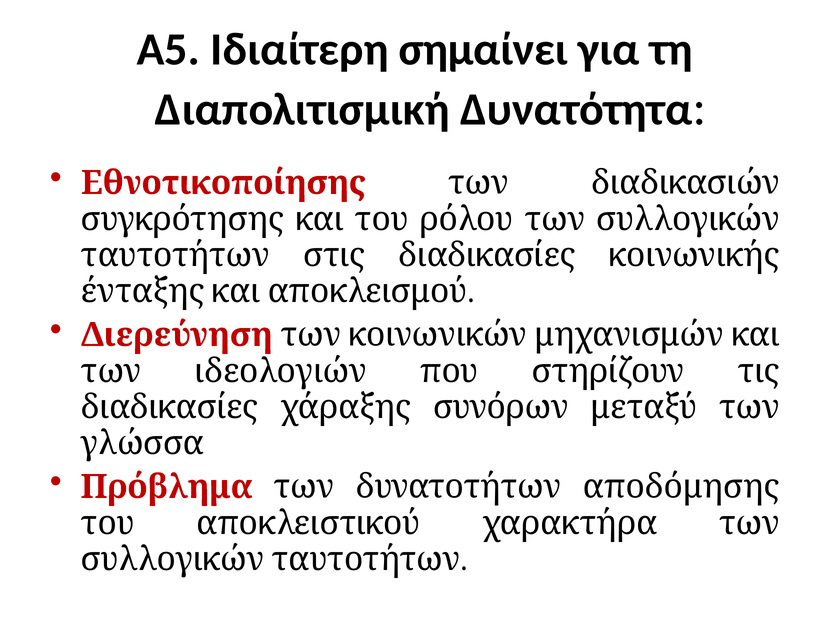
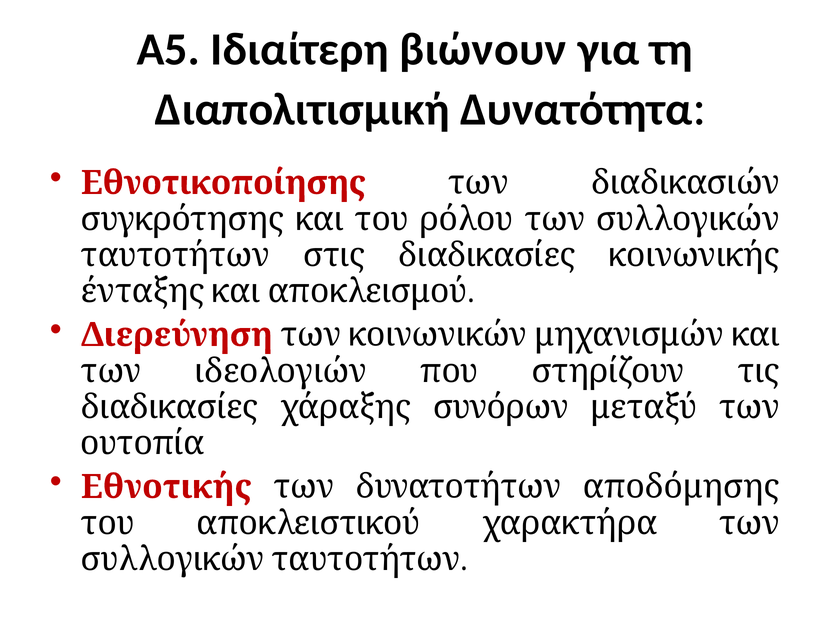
σημαίνει: σημαίνει -> βιώνουν (483, 50)
γλώσσα: γλώσσα -> ουτοπία (142, 443)
Πρόβλημα: Πρόβλημα -> Εθνοτικής (166, 487)
